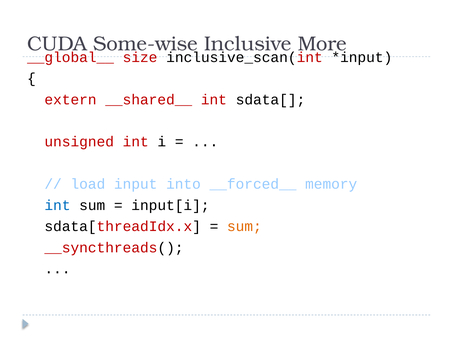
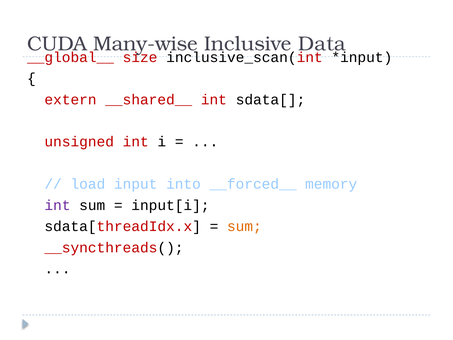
Some-wise: Some-wise -> Many-wise (146, 44)
More: More -> Data (322, 44)
int colour: blue -> purple (57, 205)
